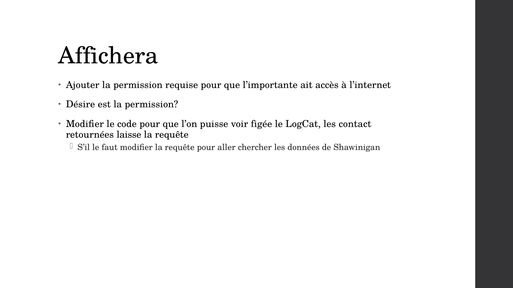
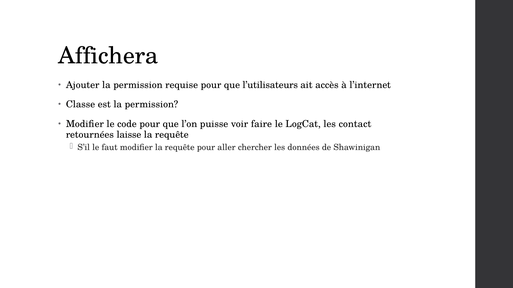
l’importante: l’importante -> l’utilisateurs (270, 85)
Désire: Désire -> Classe (80, 105)
figée: figée -> faire (261, 124)
